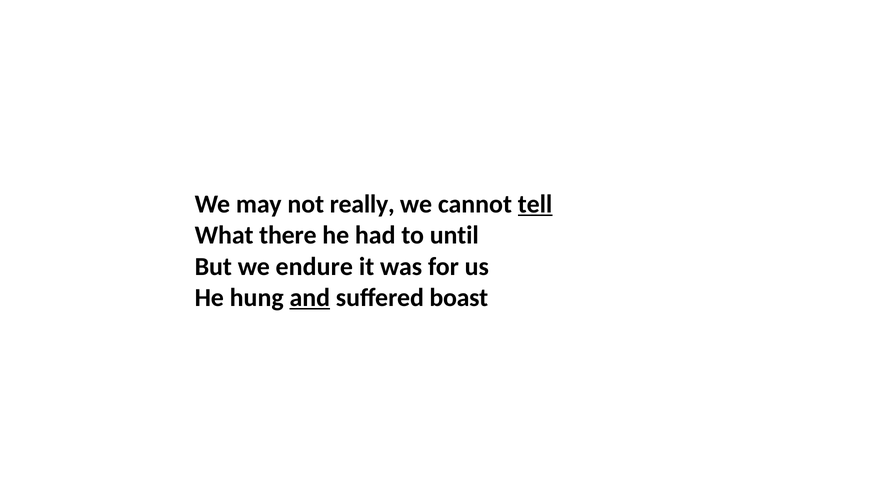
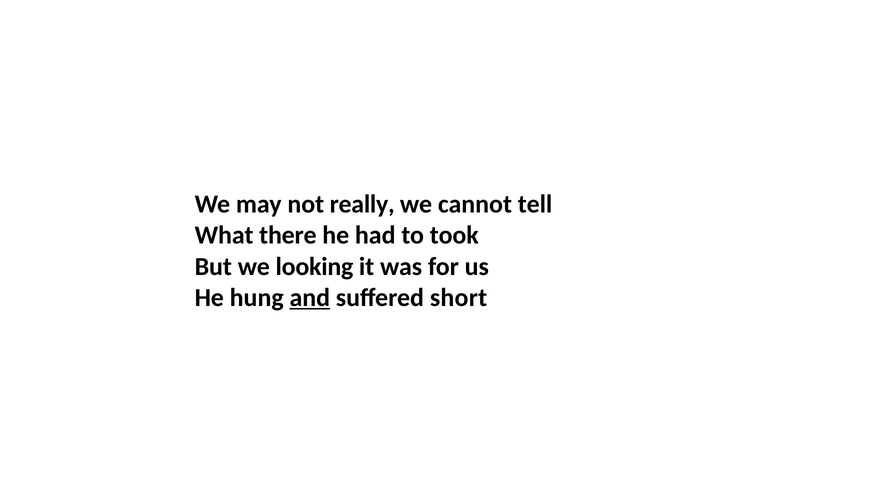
tell underline: present -> none (535, 204)
until: until -> took (454, 235)
endure: endure -> looking (314, 266)
boast: boast -> short (459, 297)
